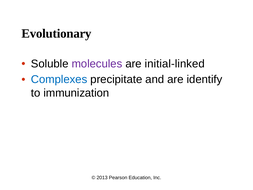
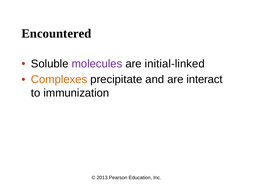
Evolutionary: Evolutionary -> Encountered (56, 34)
Complexes colour: blue -> orange (59, 79)
identify: identify -> interact (205, 79)
